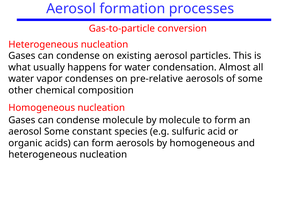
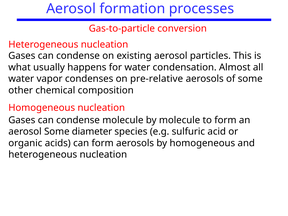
constant: constant -> diameter (92, 132)
